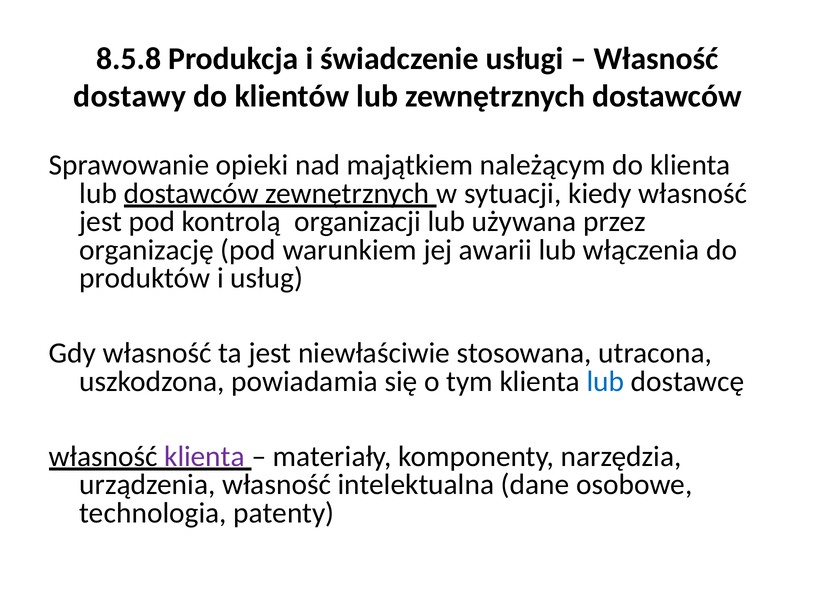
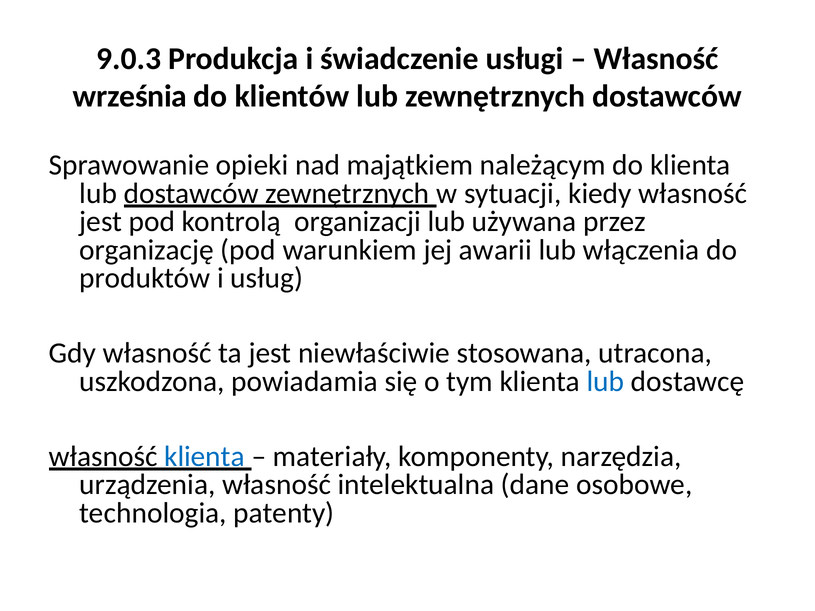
8.5.8: 8.5.8 -> 9.0.3 (129, 59)
dostawy: dostawy -> września (130, 97)
klienta colour: purple -> blue (204, 457)
